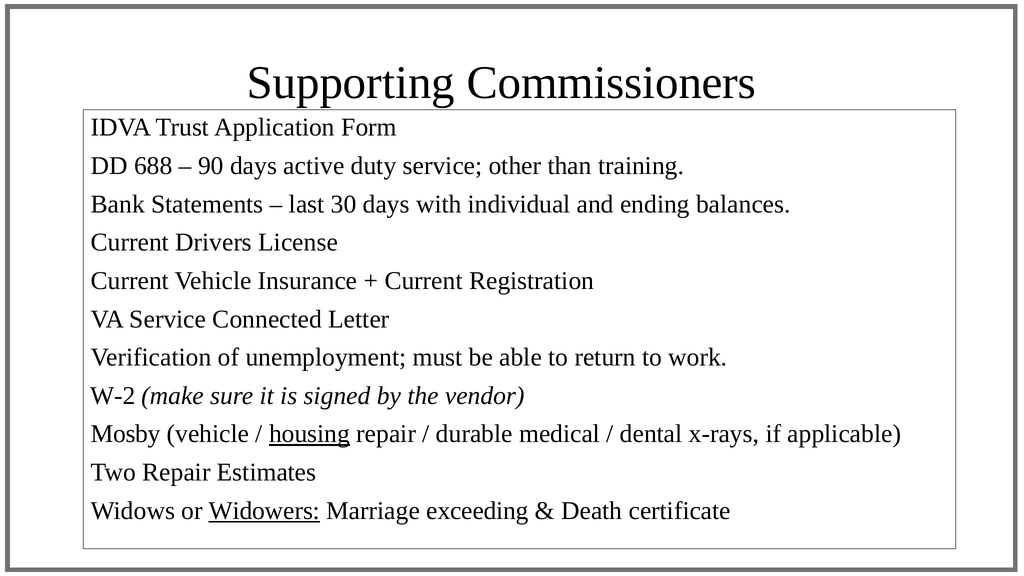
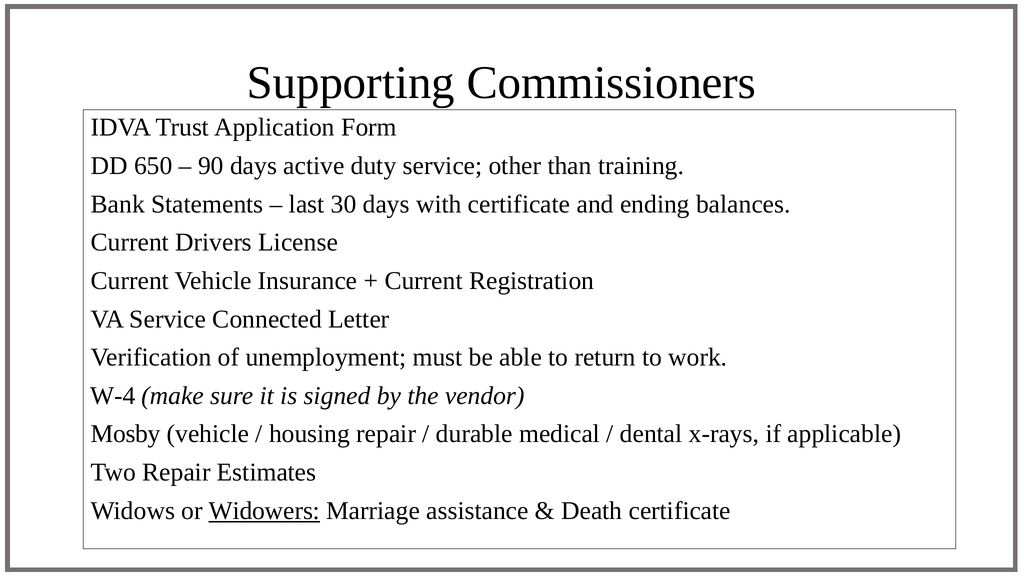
688: 688 -> 650 (153, 166)
with individual: individual -> certificate (519, 204)
W-2: W-2 -> W-4 (113, 396)
housing underline: present -> none (310, 434)
exceeding: exceeding -> assistance (477, 511)
